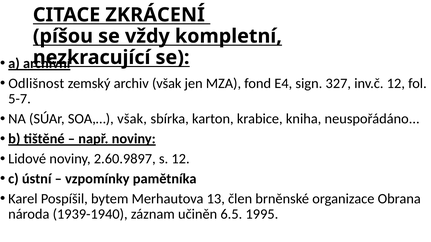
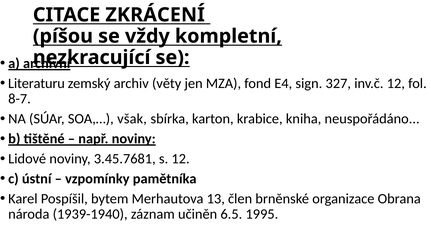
Odlišnost: Odlišnost -> Literaturu (36, 84)
archiv však: však -> věty (167, 84)
5-7: 5-7 -> 8-7 (20, 99)
2.60.9897: 2.60.9897 -> 3.45.7681 (125, 159)
